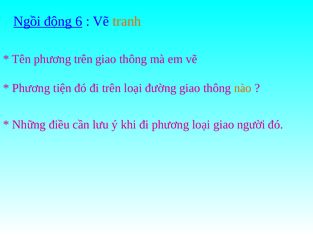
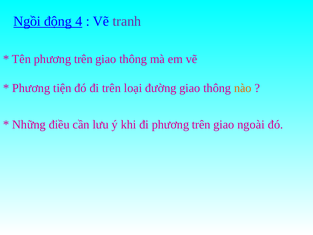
6: 6 -> 4 (79, 21)
tranh colour: orange -> purple (127, 21)
đi phương loại: loại -> trên (201, 124)
người: người -> ngoài (251, 124)
